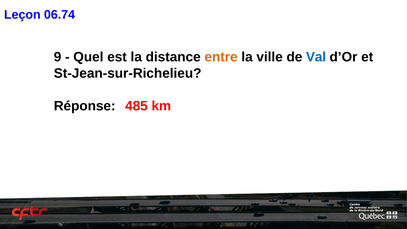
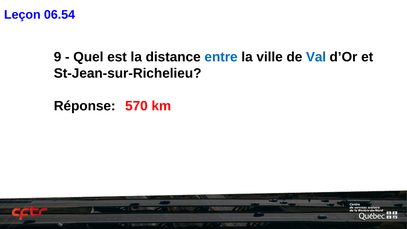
06.74: 06.74 -> 06.54 (60, 15)
entre colour: orange -> blue (221, 57)
485: 485 -> 570 (136, 106)
